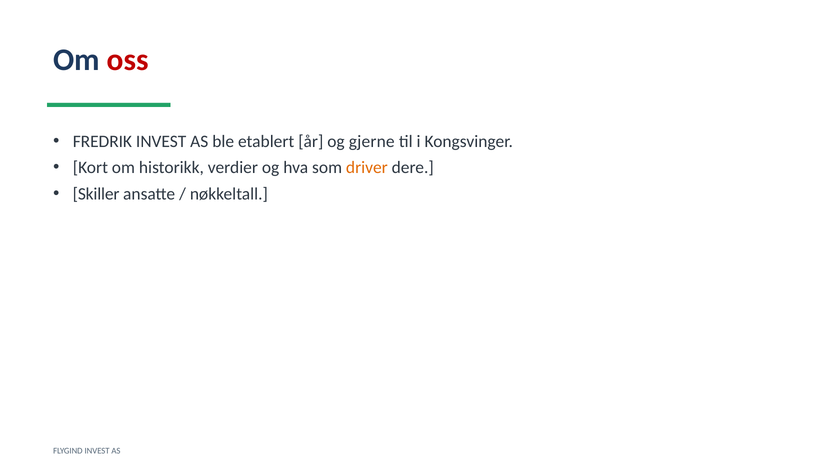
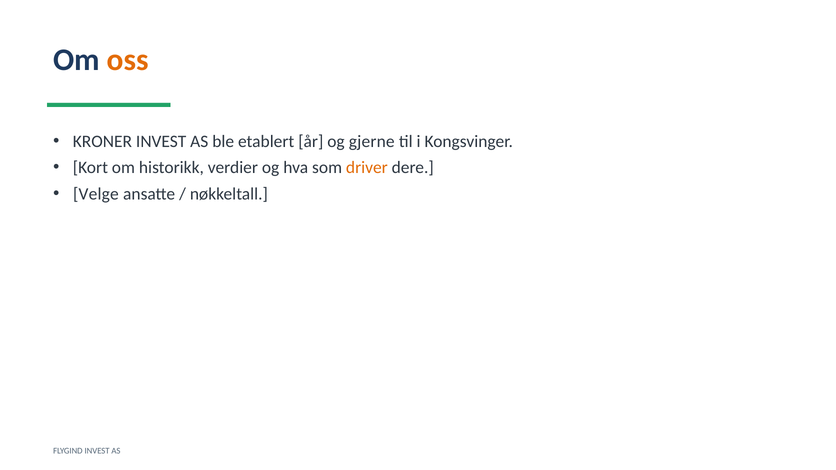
oss colour: red -> orange (128, 60)
FREDRIK: FREDRIK -> KRONER (102, 142)
Skiller: Skiller -> Velge (96, 194)
